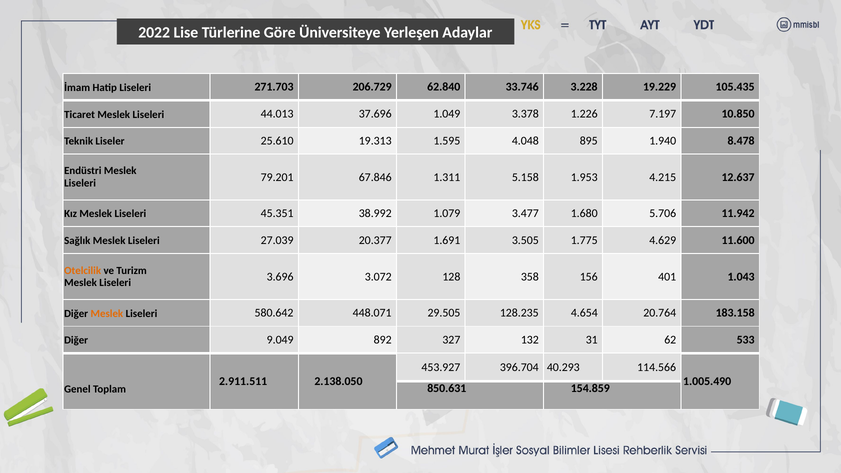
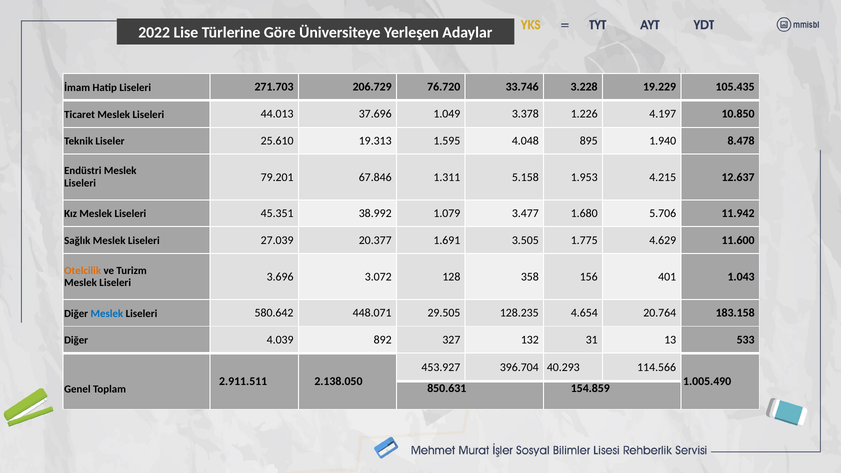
62.840: 62.840 -> 76.720 (444, 87)
7.197: 7.197 -> 4.197 (663, 114)
Meslek colour: orange -> blue (107, 313)
9.049: 9.049 -> 4.039 (280, 340)
62: 62 -> 13 (670, 340)
